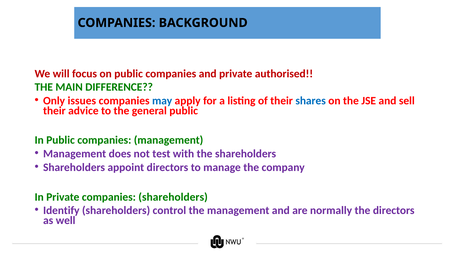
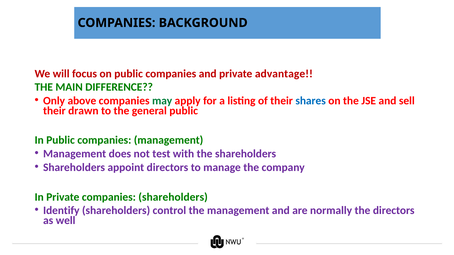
authorised: authorised -> advantage (284, 74)
issues: issues -> above (82, 101)
may colour: blue -> green (162, 101)
advice: advice -> drawn (83, 111)
